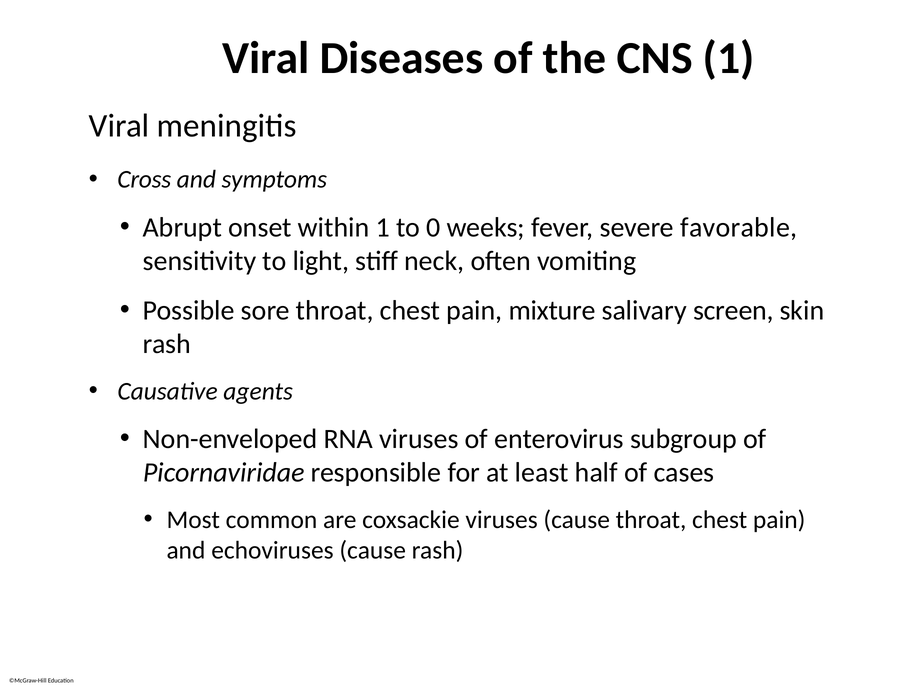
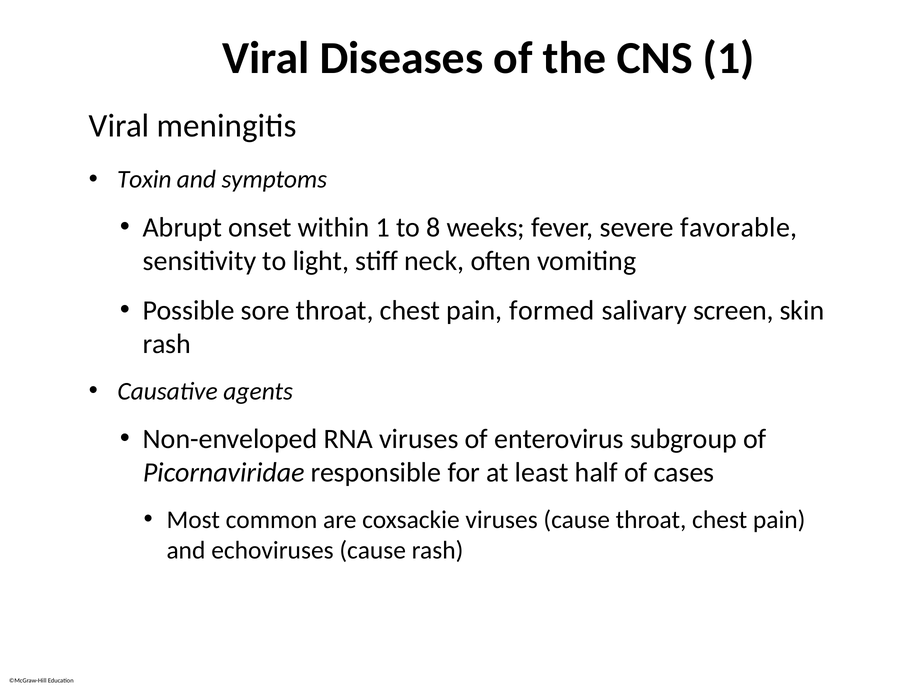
Cross: Cross -> Toxin (144, 180)
0: 0 -> 8 (433, 228)
mixture: mixture -> formed (552, 310)
